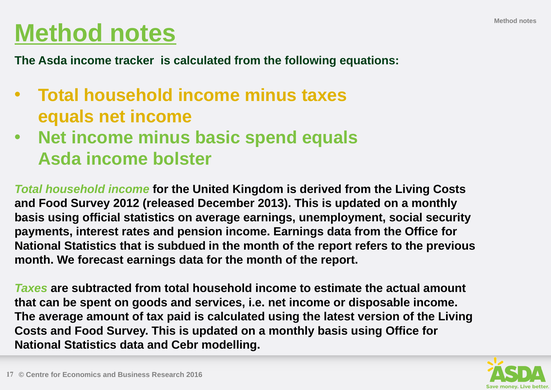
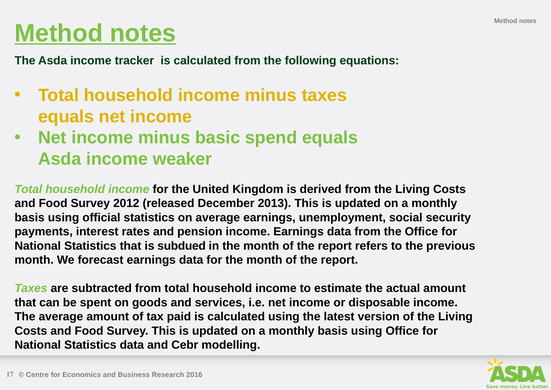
bolster: bolster -> weaker (182, 159)
